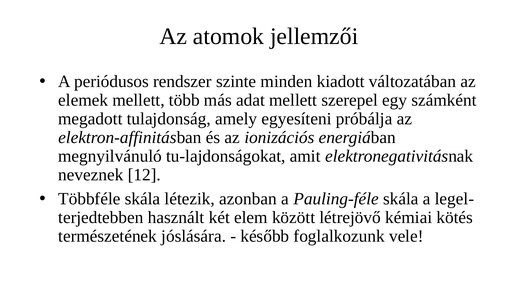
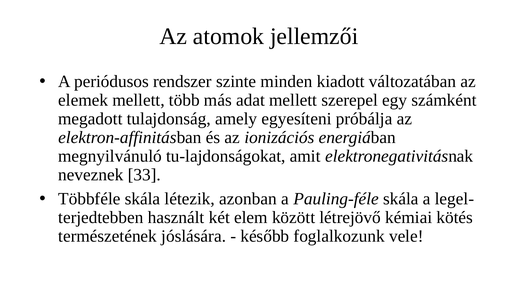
12: 12 -> 33 (144, 175)
